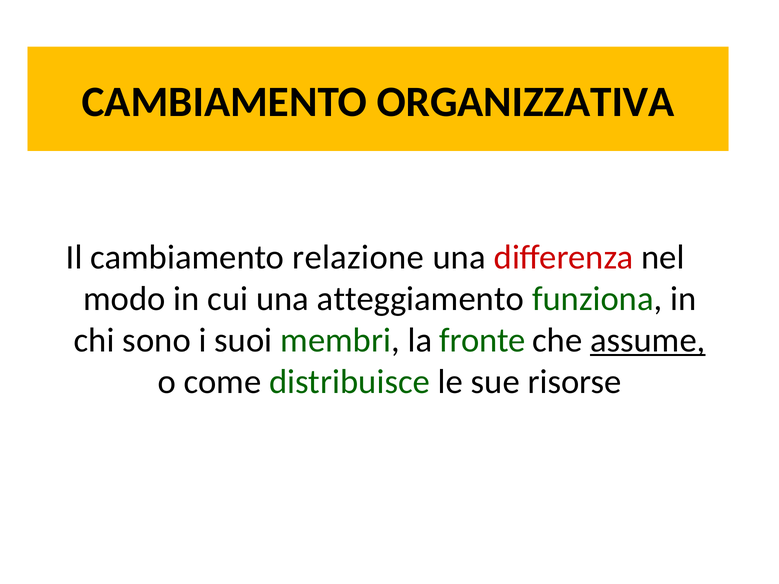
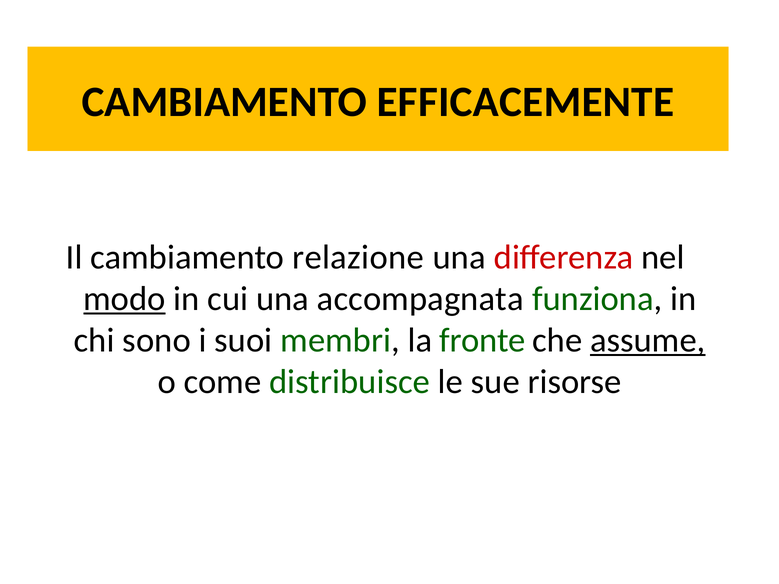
ORGANIZZATIVA: ORGANIZZATIVA -> EFFICACEMENTE (525, 102)
modo underline: none -> present (125, 299)
atteggiamento: atteggiamento -> accompagnata (420, 299)
